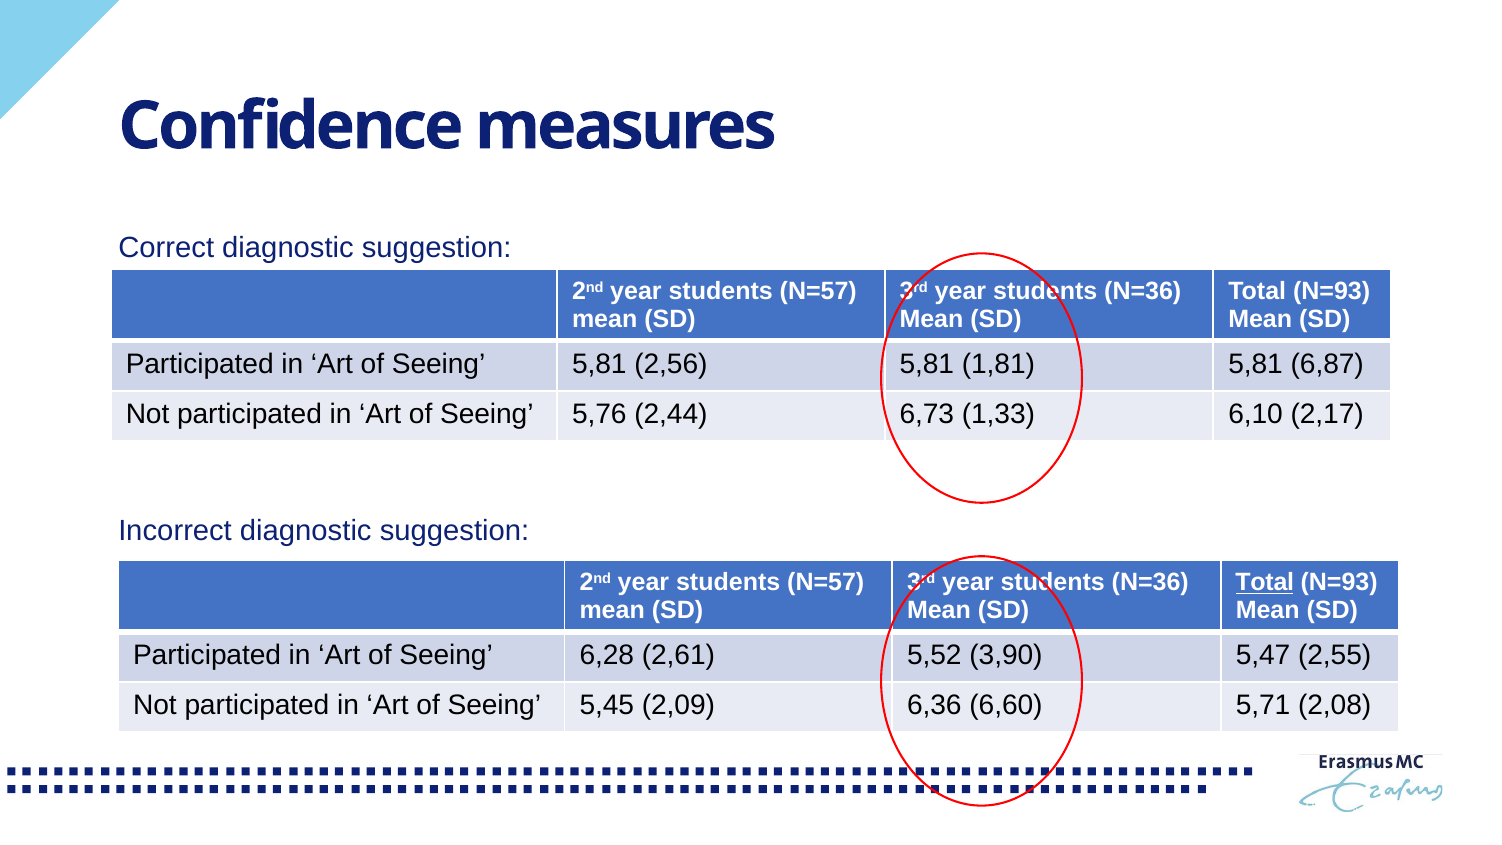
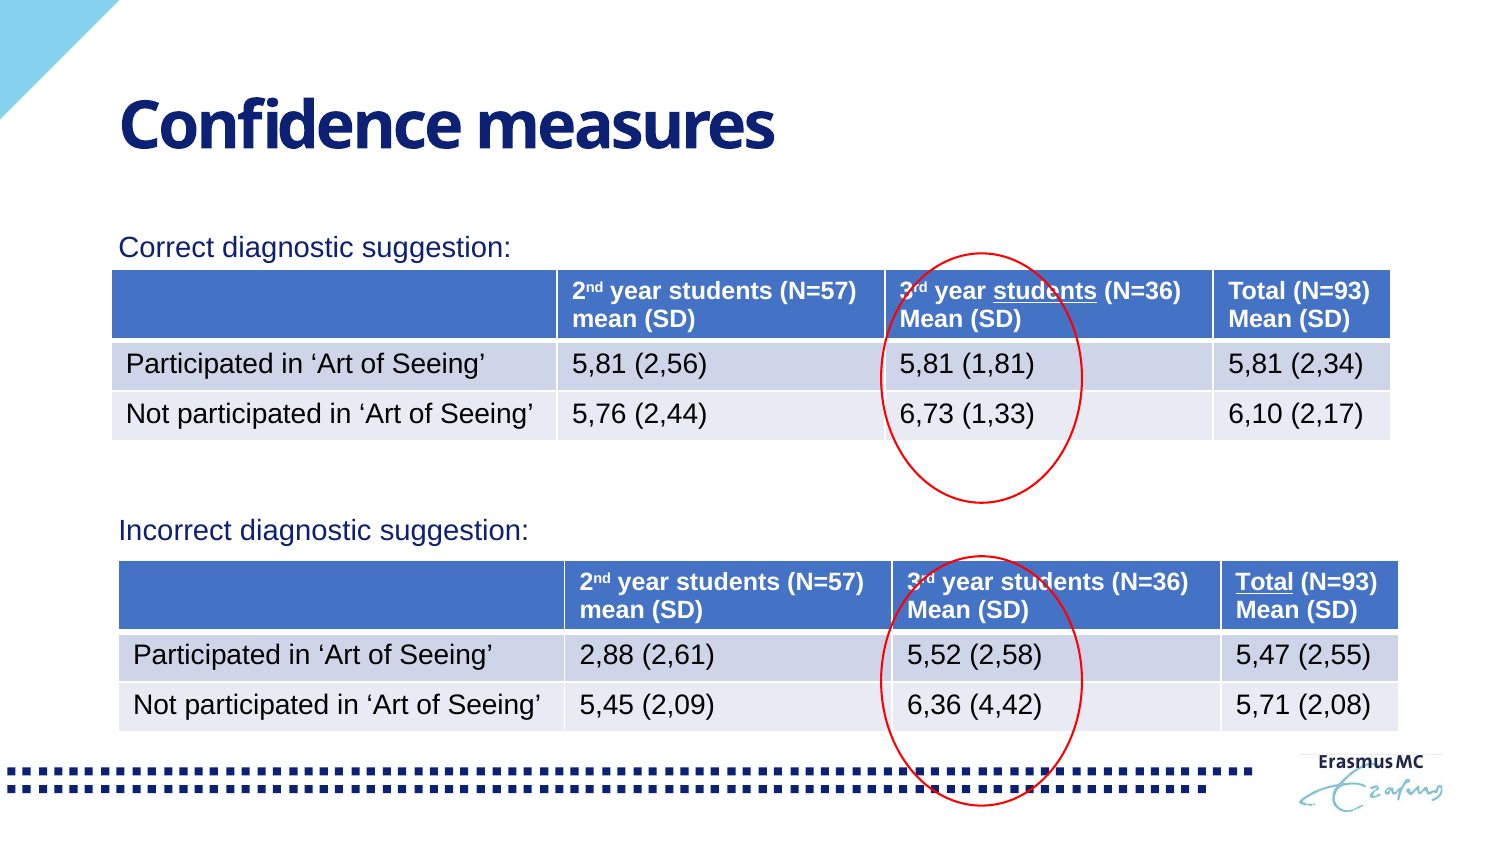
students underline: none -> present (1045, 291)
6,87: 6,87 -> 2,34 (1327, 364)
6,28: 6,28 -> 2,88 (607, 655)
3,90: 3,90 -> 2,58 (1006, 655)
6,60: 6,60 -> 4,42 (1006, 705)
